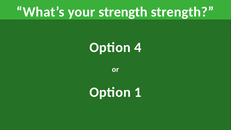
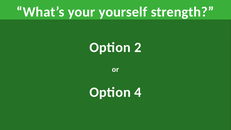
your strength: strength -> yourself (123, 12)
4: 4 -> 2 (138, 47)
1: 1 -> 4 (138, 92)
